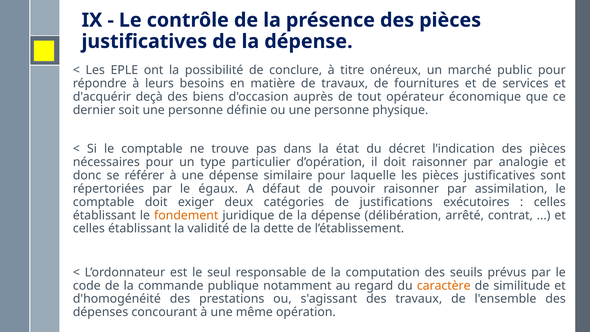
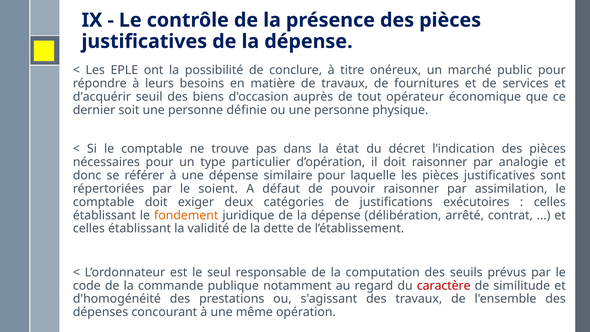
deçà: deçà -> seuil (149, 97)
égaux: égaux -> soient (218, 189)
caractère colour: orange -> red (444, 286)
